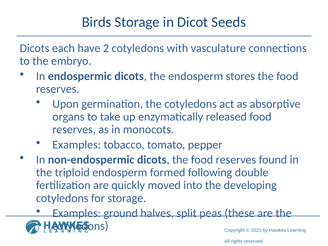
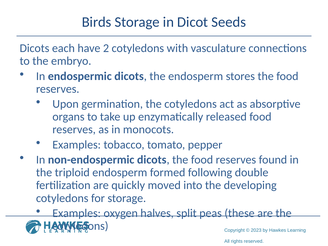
ground: ground -> oxygen (121, 213)
